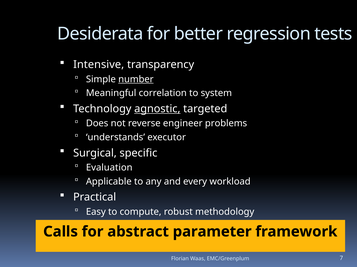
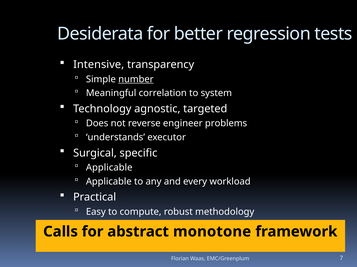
agnostic underline: present -> none (157, 109)
Evaluation: Evaluation -> Applicable (109, 168)
parameter: parameter -> monotone (212, 232)
